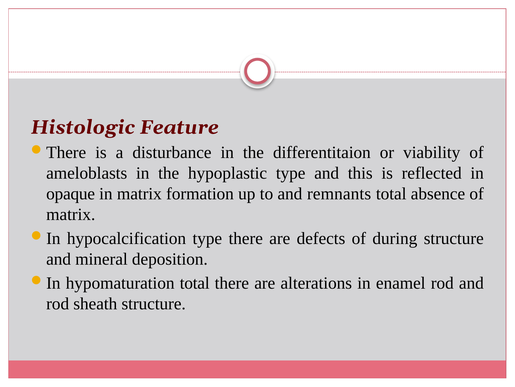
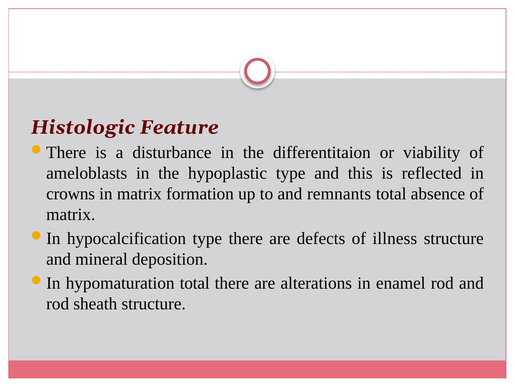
opaque: opaque -> crowns (71, 193)
during: during -> illness (395, 238)
